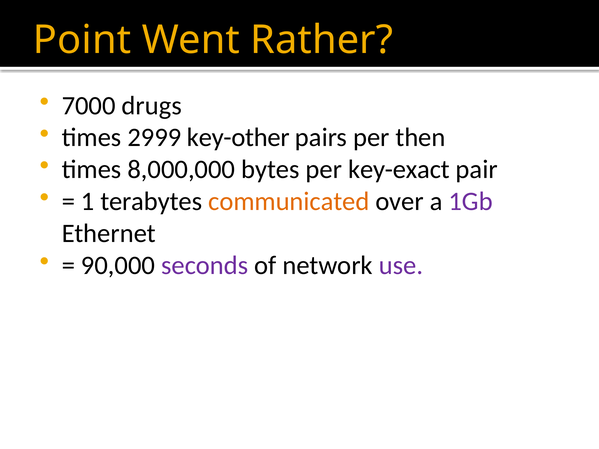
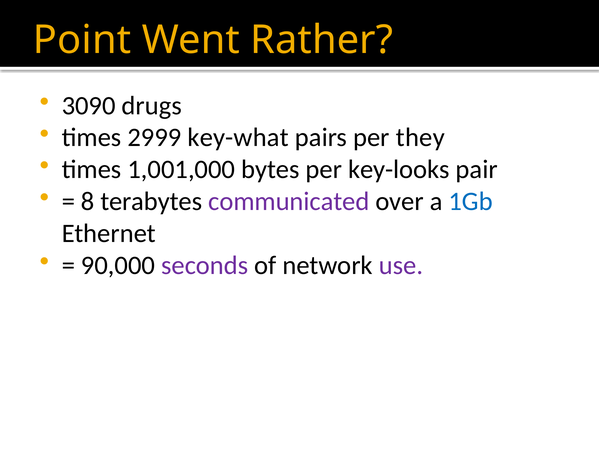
7000: 7000 -> 3090 (89, 106)
key-other: key-other -> key-what (238, 138)
then: then -> they (420, 138)
8,000,000: 8,000,000 -> 1,001,000 (181, 170)
key-exact: key-exact -> key-looks (399, 170)
1: 1 -> 8 (88, 202)
communicated colour: orange -> purple (289, 202)
1Gb colour: purple -> blue (471, 202)
